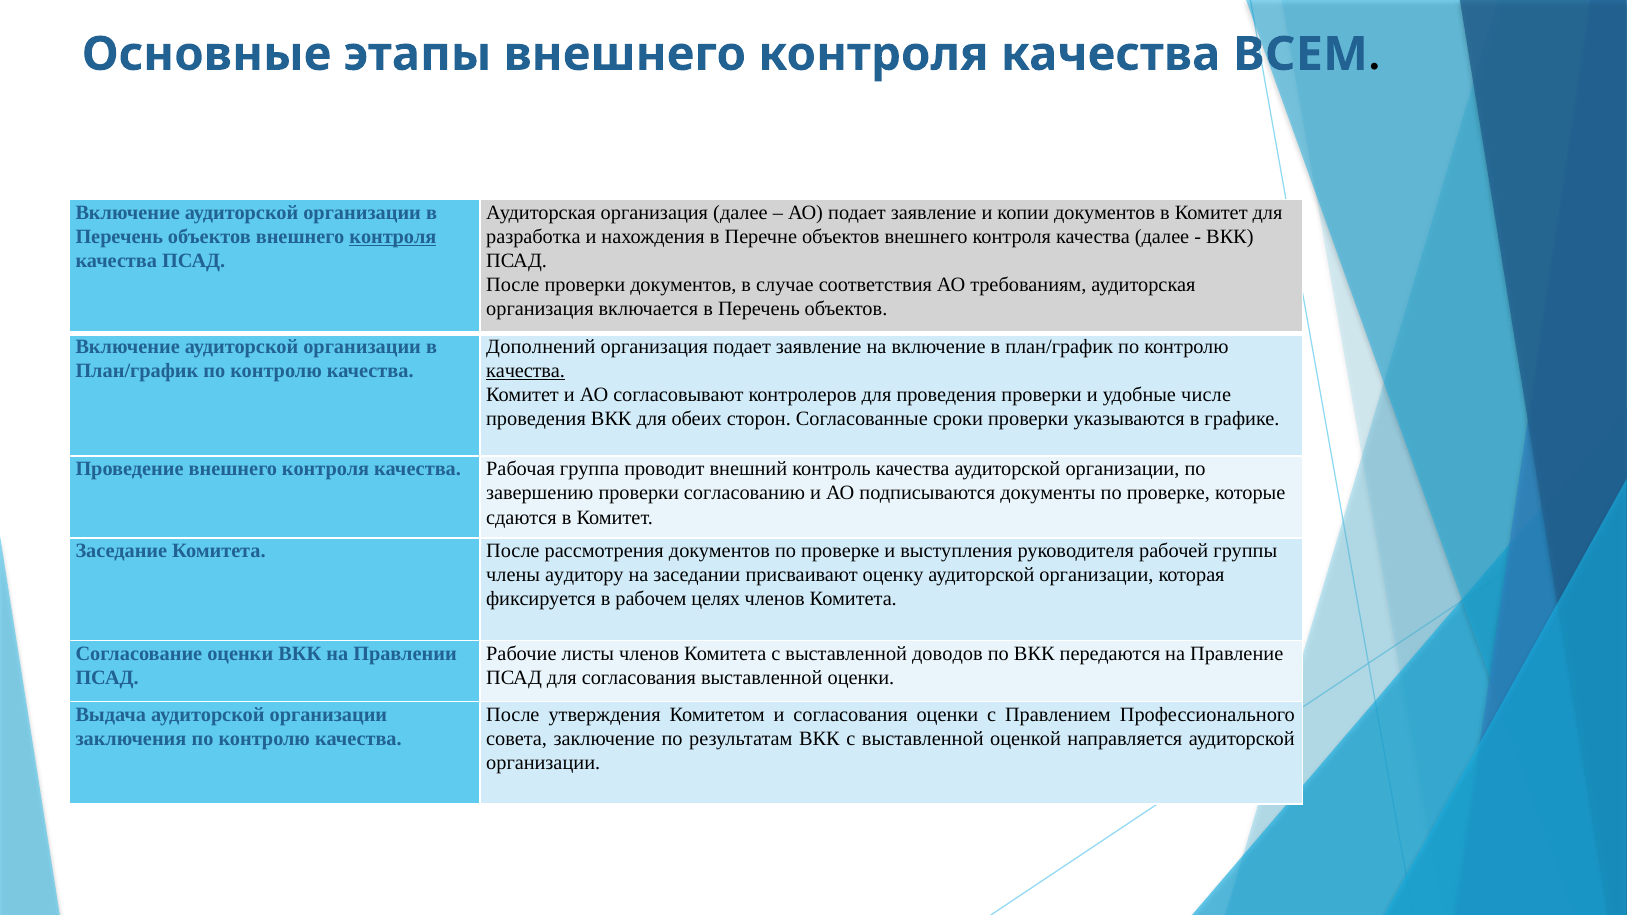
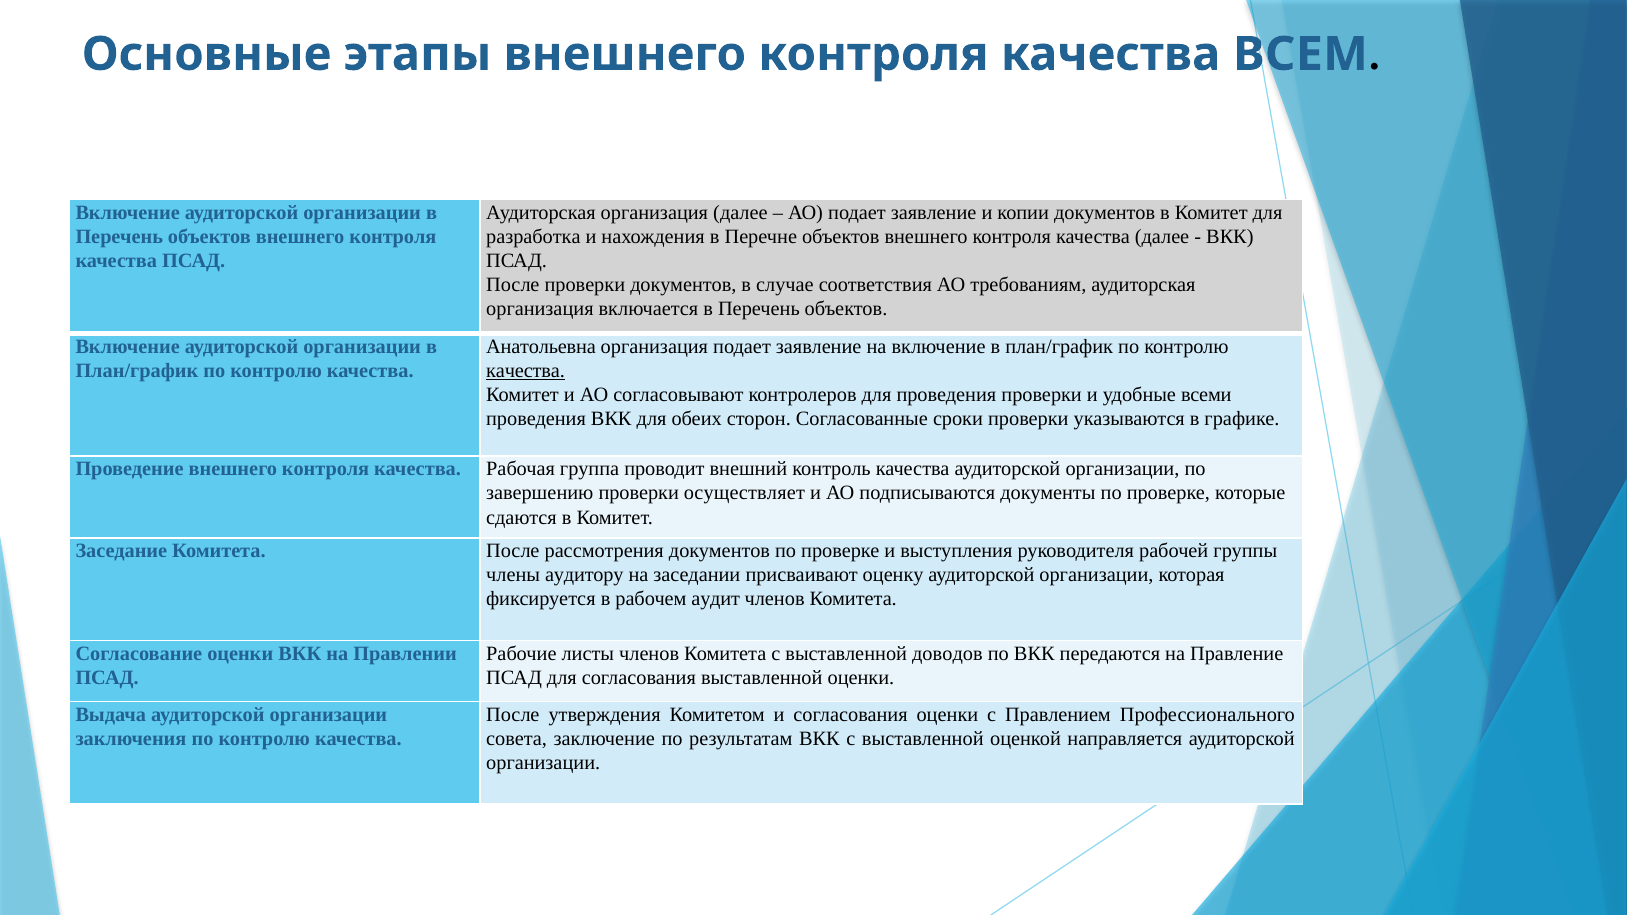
контроля underline: present -> none (393, 237)
Дополнений: Дополнений -> Анатольевна (541, 346)
числе: числе -> всеми (1206, 395)
согласованию: согласованию -> осуществляет (744, 493)
целях: целях -> аудит (716, 599)
